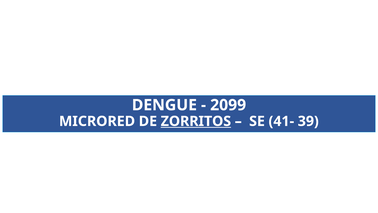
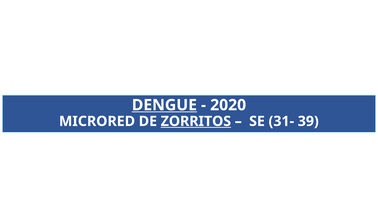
DENGUE underline: none -> present (164, 105)
2099: 2099 -> 2020 (228, 105)
41-: 41- -> 31- (281, 121)
